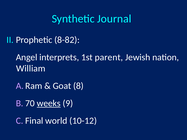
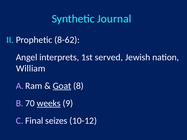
8-82: 8-82 -> 8-62 (67, 40)
parent: parent -> served (109, 57)
Goat underline: none -> present (62, 86)
world: world -> seizes (56, 121)
